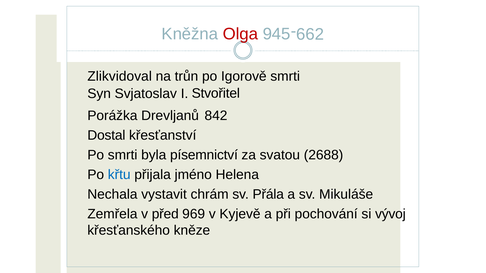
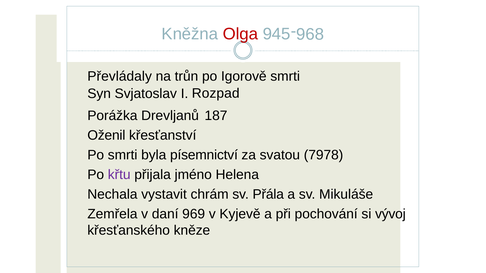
662: 662 -> 968 (310, 34)
Zlikvidoval: Zlikvidoval -> Převládaly (120, 76)
Stvořitel: Stvořitel -> Rozpad (216, 94)
842: 842 -> 187 (216, 116)
Dostal: Dostal -> Oženil (106, 135)
2688: 2688 -> 7978 (324, 155)
křtu colour: blue -> purple (119, 175)
před: před -> daní (165, 214)
